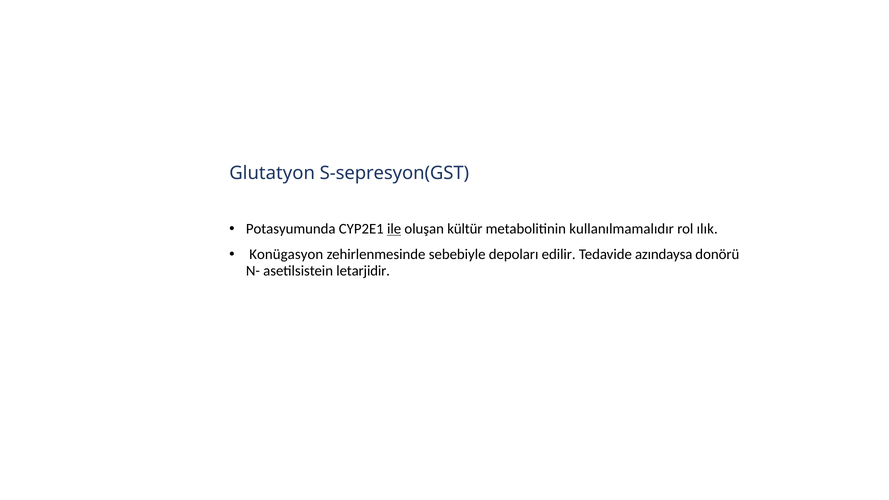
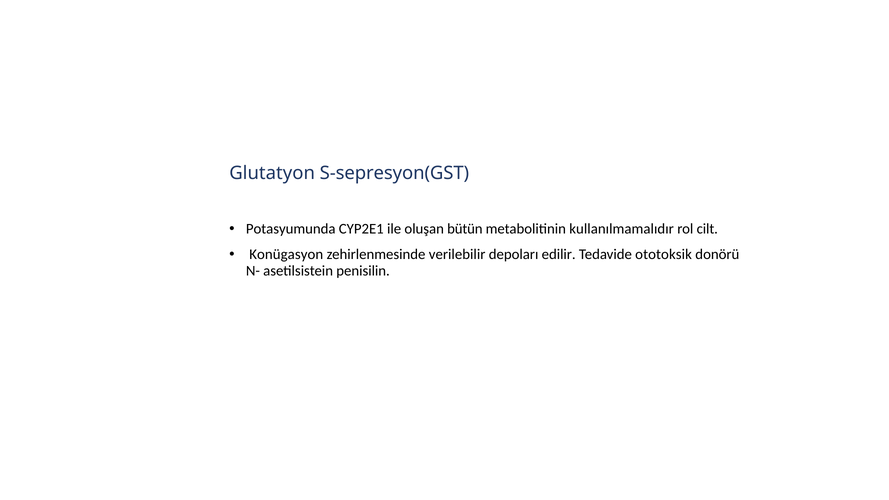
ile underline: present -> none (394, 229)
kültür: kültür -> bütün (465, 229)
ılık: ılık -> cilt (707, 229)
sebebiyle: sebebiyle -> verilebilir (457, 254)
azındaysa: azındaysa -> ototoksik (664, 254)
letarjidir: letarjidir -> penisilin (363, 271)
